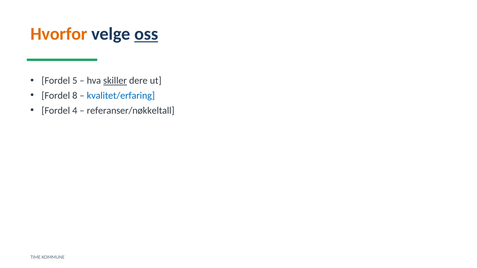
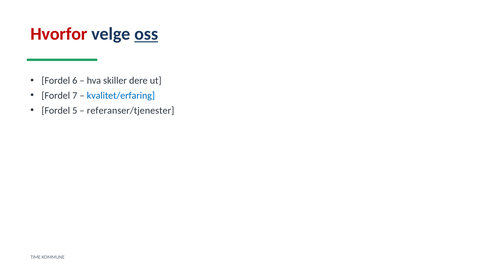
Hvorfor colour: orange -> red (59, 34)
5: 5 -> 6 (75, 81)
skiller underline: present -> none (115, 81)
8: 8 -> 7 (75, 96)
4: 4 -> 5 (75, 111)
referanser/nøkkeltall: referanser/nøkkeltall -> referanser/tjenester (131, 111)
